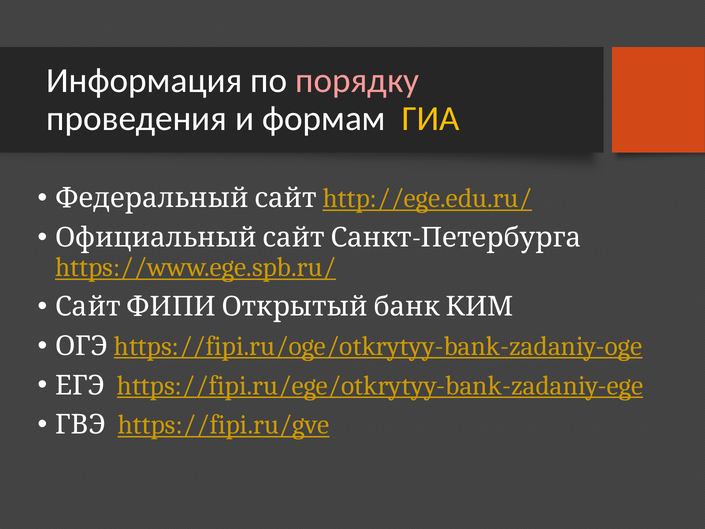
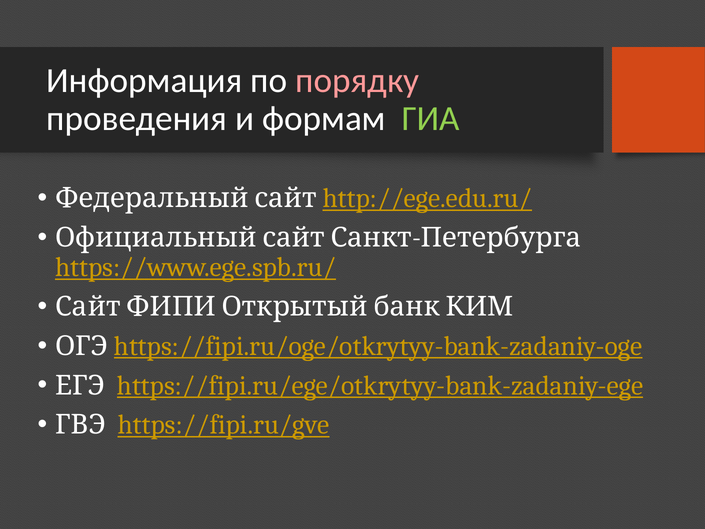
ГИА colour: yellow -> light green (431, 119)
